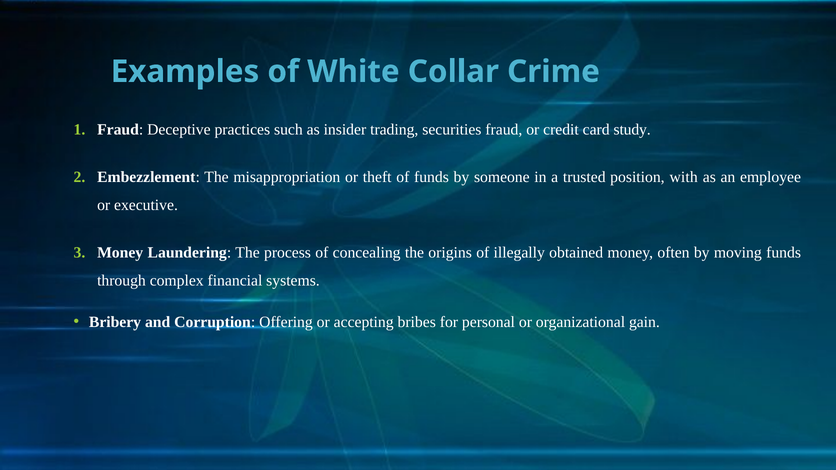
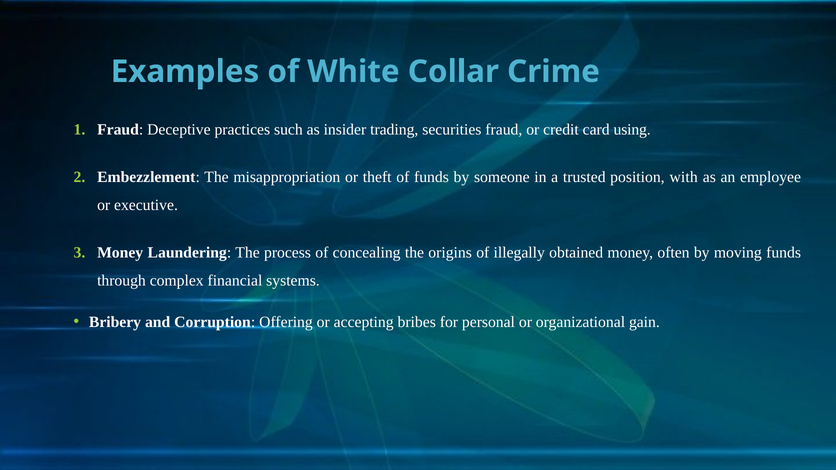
study: study -> using (632, 130)
